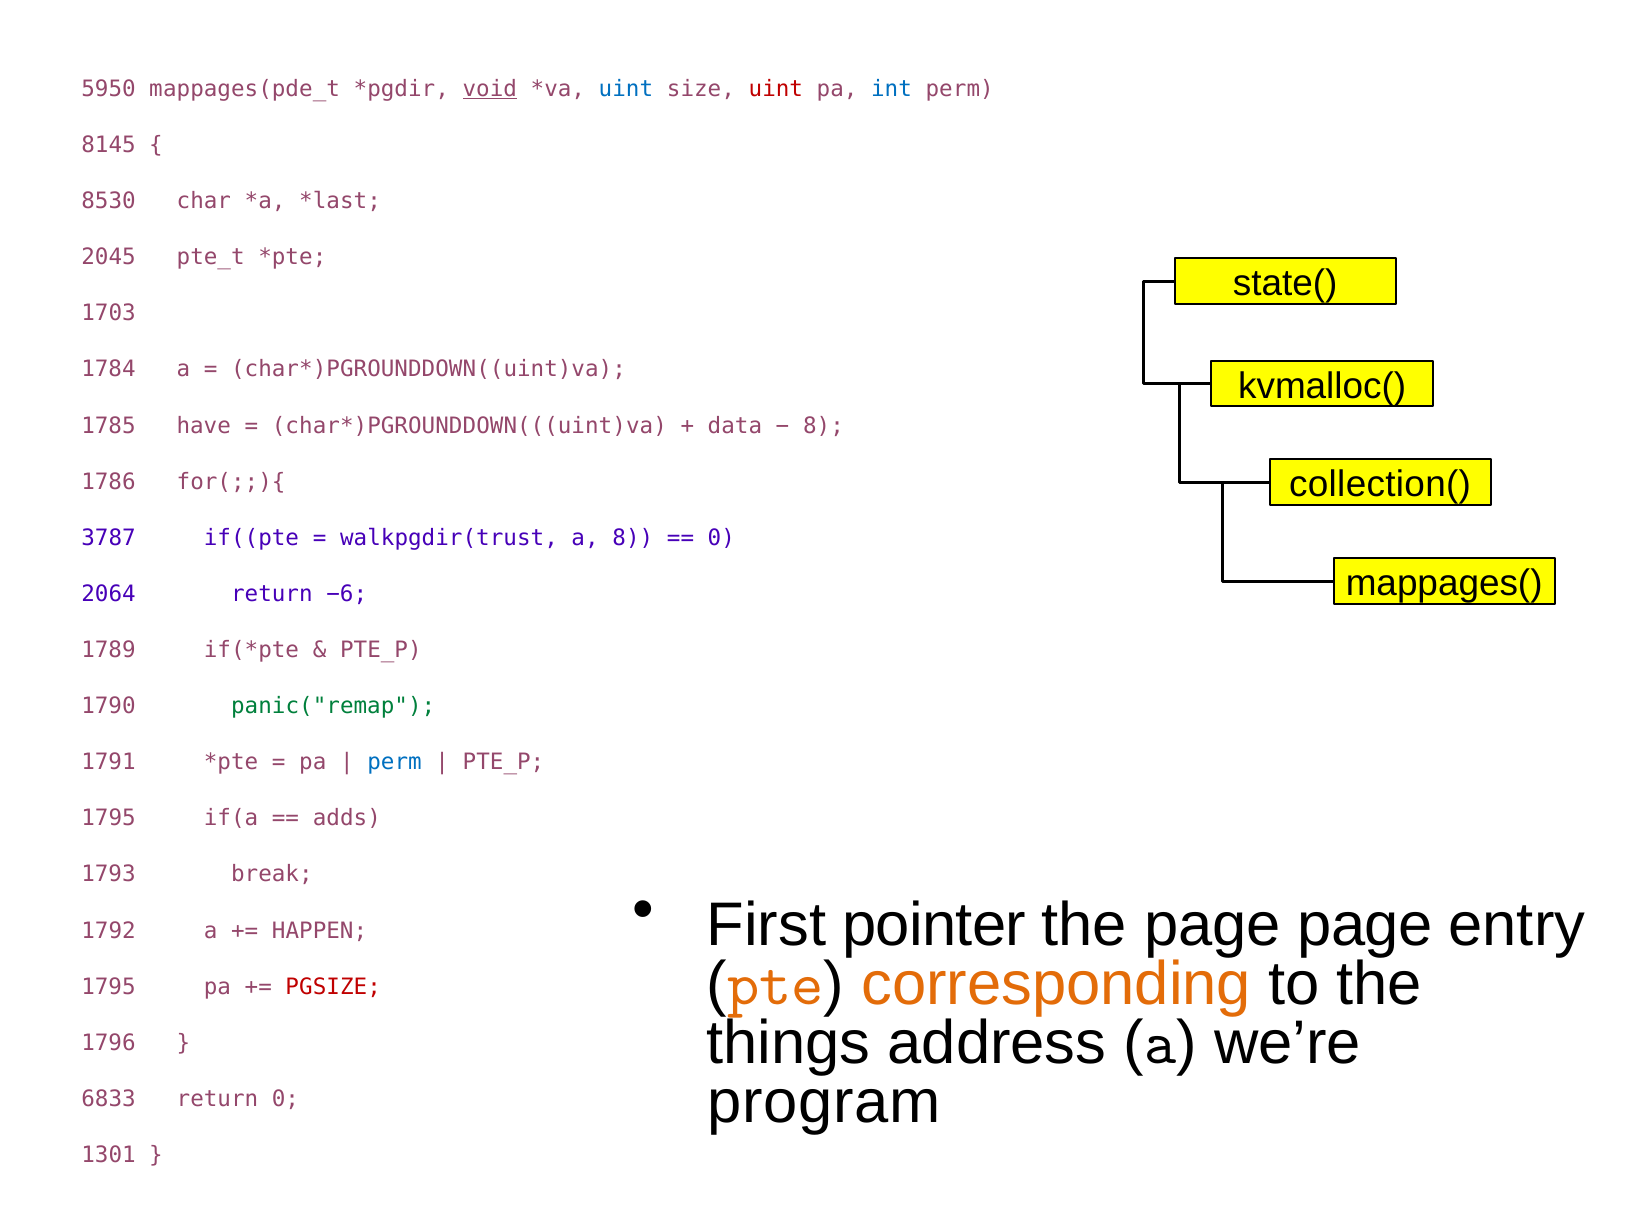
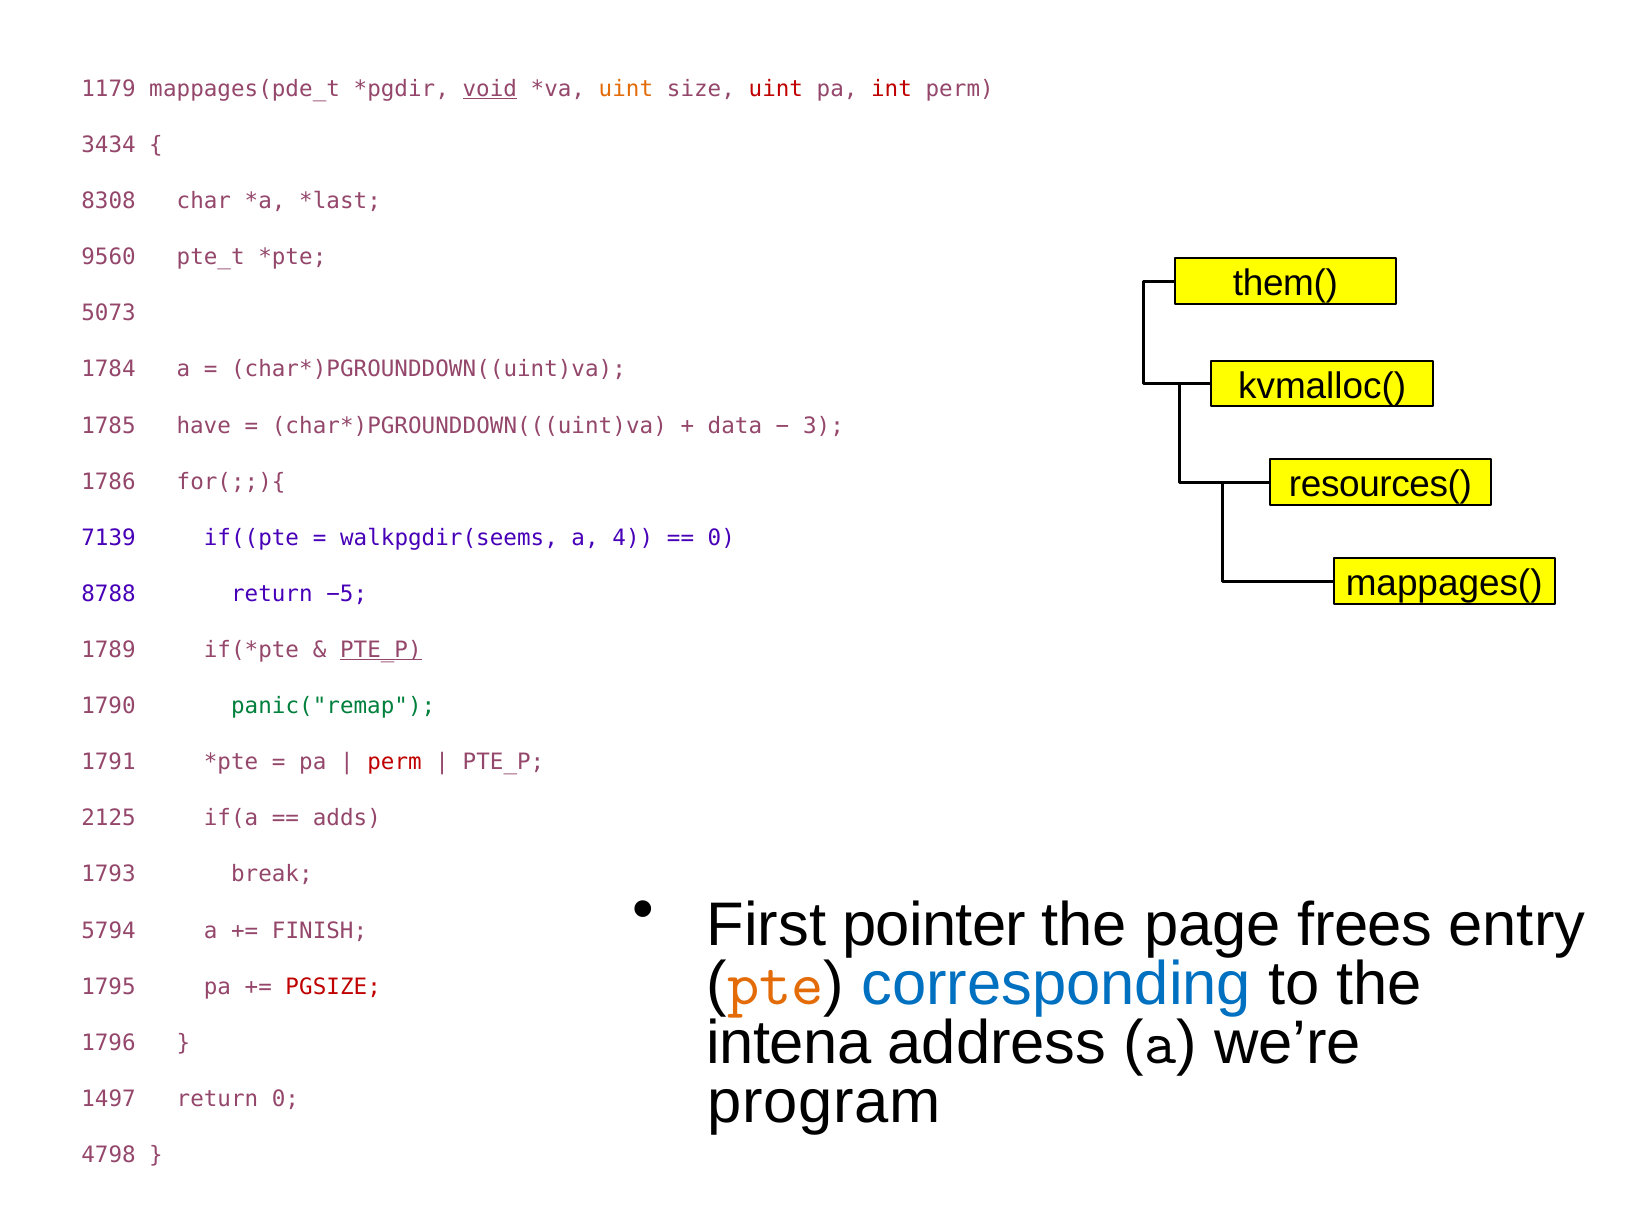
5950: 5950 -> 1179 (109, 89)
uint colour: blue -> orange (626, 89)
int colour: blue -> red (892, 89)
8145: 8145 -> 3434 (109, 145)
8530: 8530 -> 8308 (109, 201)
2045: 2045 -> 9560 (109, 257)
state(: state( -> them( (1285, 284)
1703: 1703 -> 5073 (109, 313)
8: 8 -> 3 (823, 426)
collection(: collection( -> resources( (1380, 485)
3787: 3787 -> 7139 (109, 538)
walkpgdir(trust: walkpgdir(trust -> walkpgdir(seems (449, 538)
a 8: 8 -> 4 (633, 538)
2064: 2064 -> 8788 (109, 594)
−6: −6 -> −5 (347, 594)
PTE_P underline: none -> present (381, 650)
perm colour: blue -> red (395, 762)
1795: 1795 -> 2125 (109, 818)
page page: page -> frees (1365, 925)
1792: 1792 -> 5794 (109, 931)
HAPPEN: HAPPEN -> FINISH (320, 931)
corresponding colour: orange -> blue (1056, 984)
things: things -> intena (789, 1043)
6833: 6833 -> 1497 (109, 1099)
1301: 1301 -> 4798 (109, 1155)
